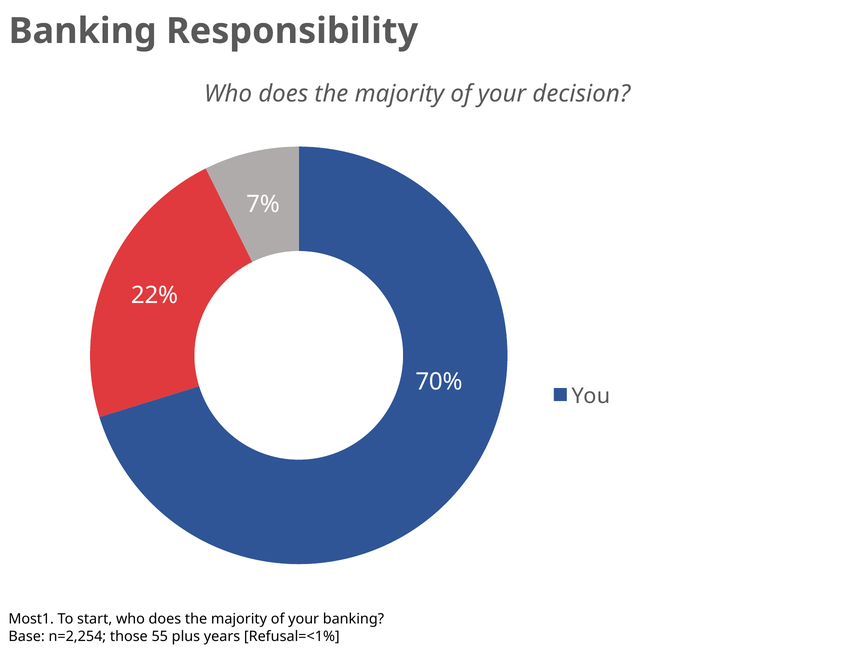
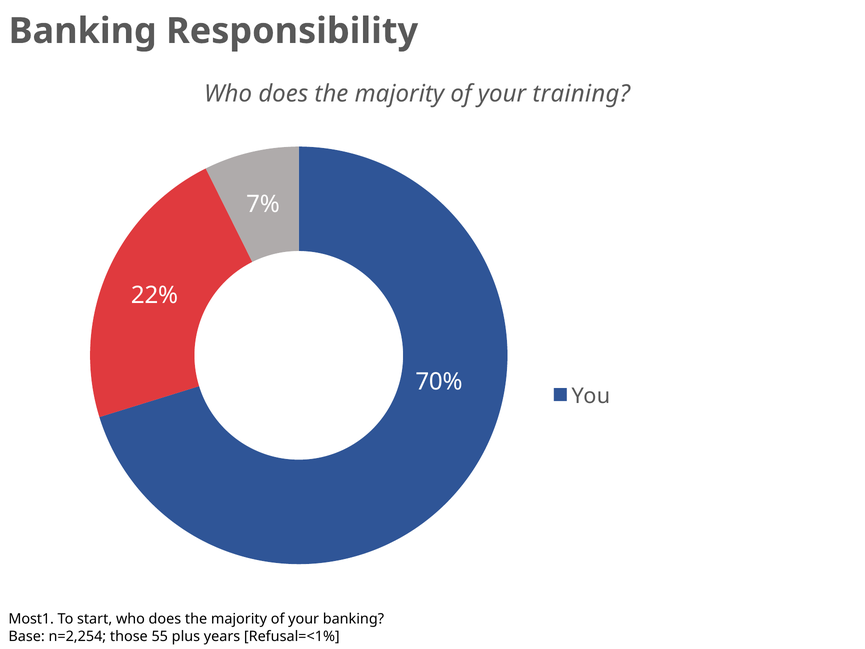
decision: decision -> training (581, 94)
